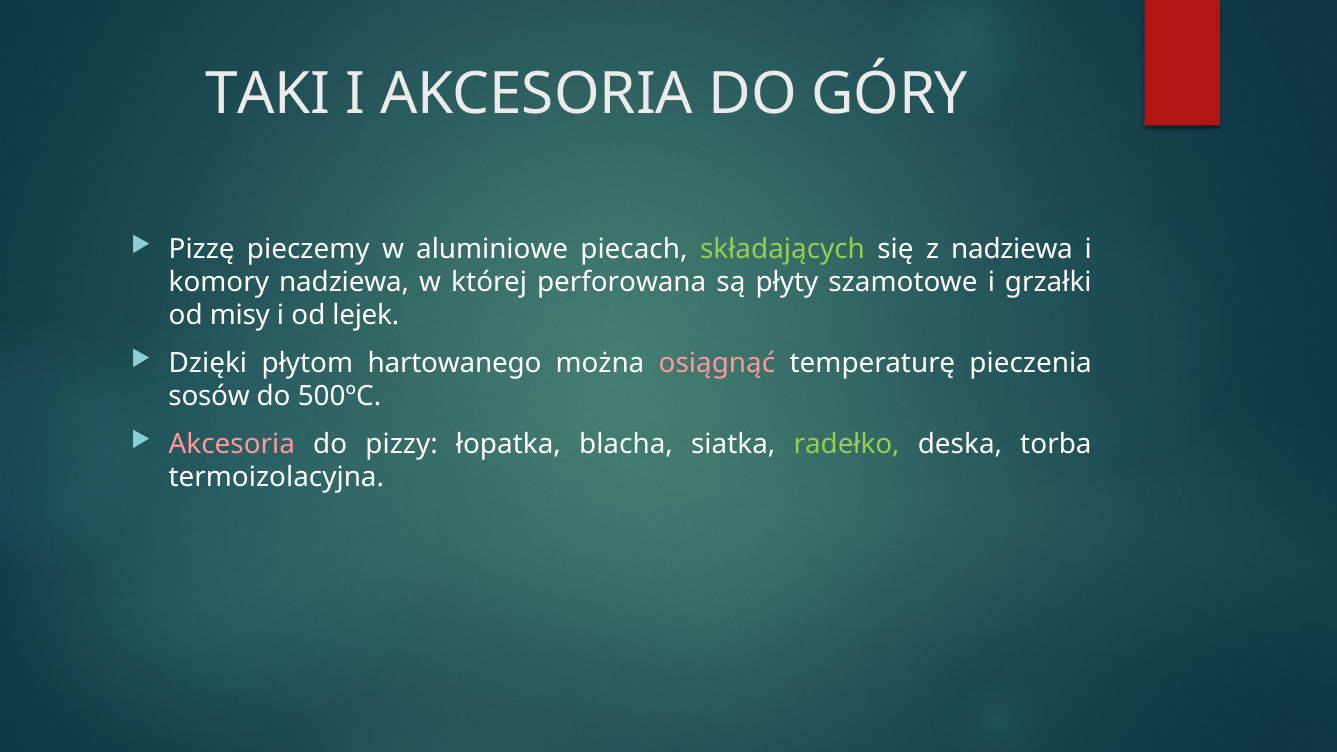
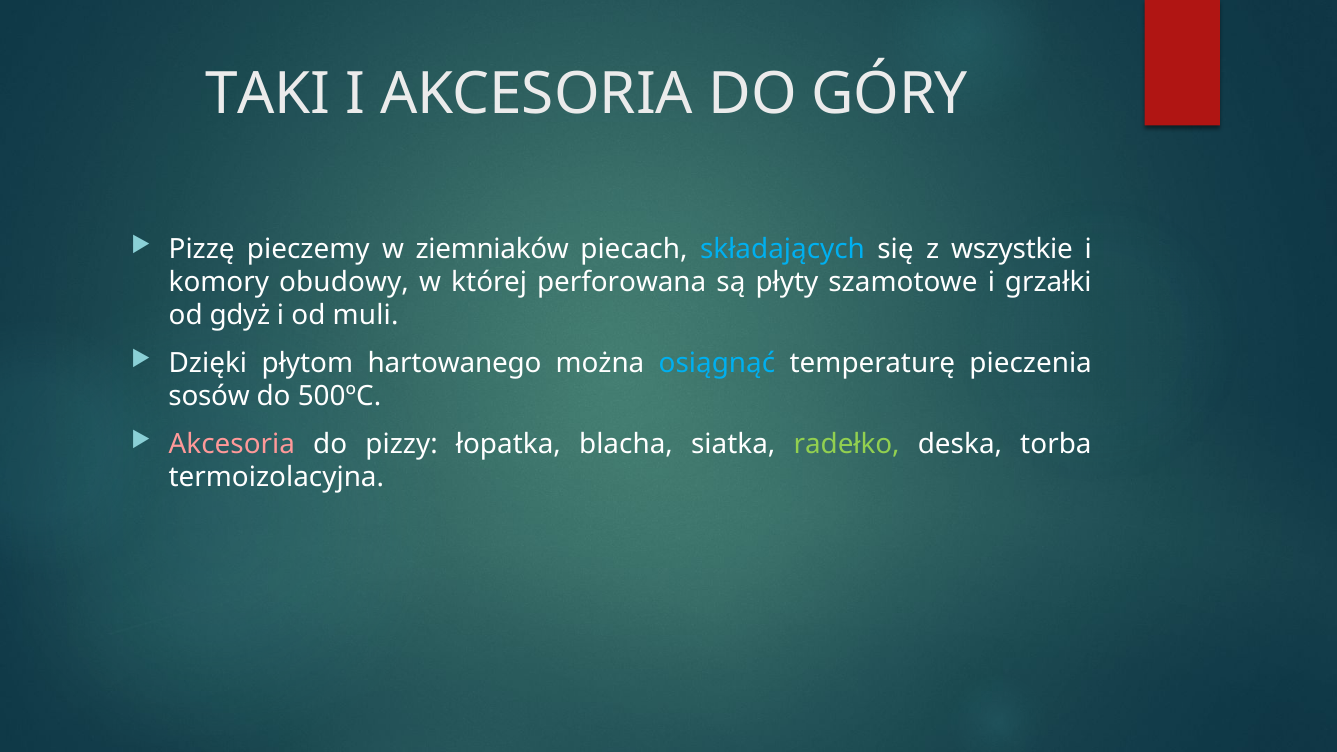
aluminiowe: aluminiowe -> ziemniaków (492, 249)
składających colour: light green -> light blue (783, 249)
z nadziewa: nadziewa -> wszystkie (1012, 249)
komory nadziewa: nadziewa -> obudowy (344, 282)
misy: misy -> gdyż (240, 316)
lejek: lejek -> muli (366, 316)
osiągnąć colour: pink -> light blue (717, 363)
